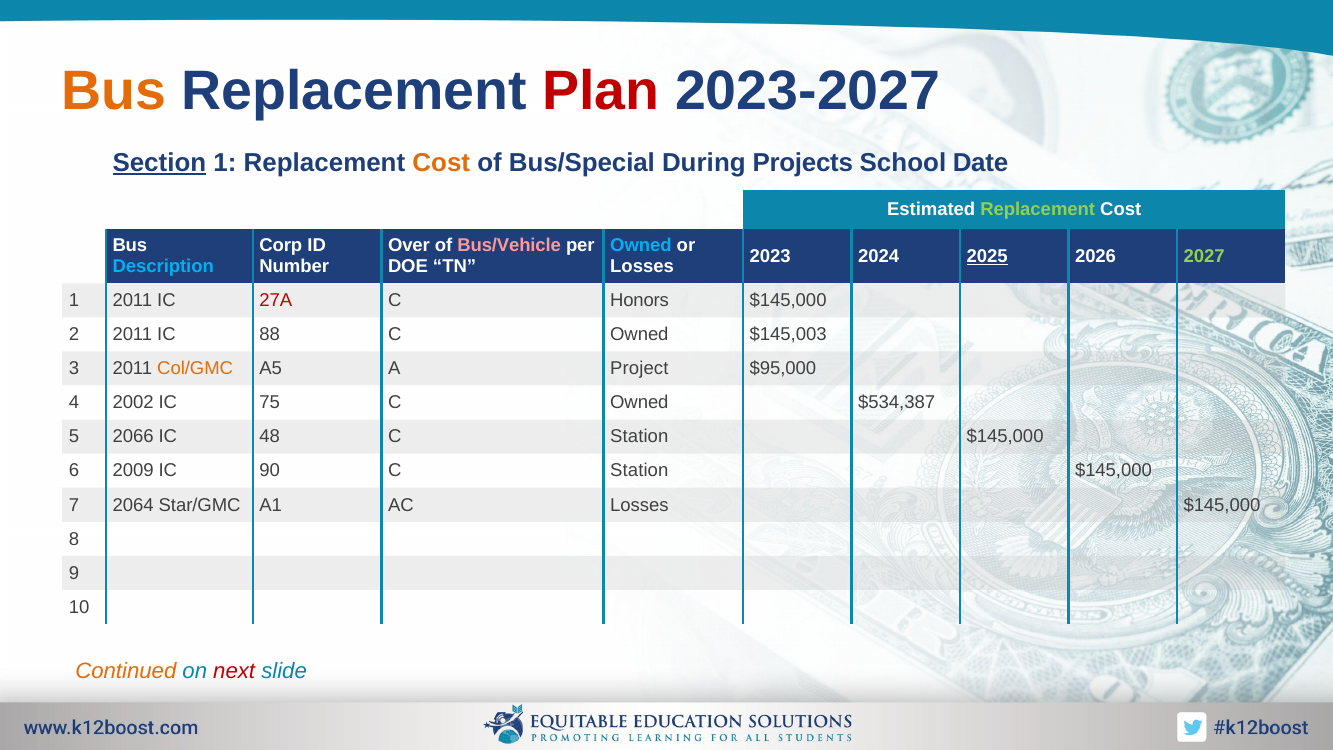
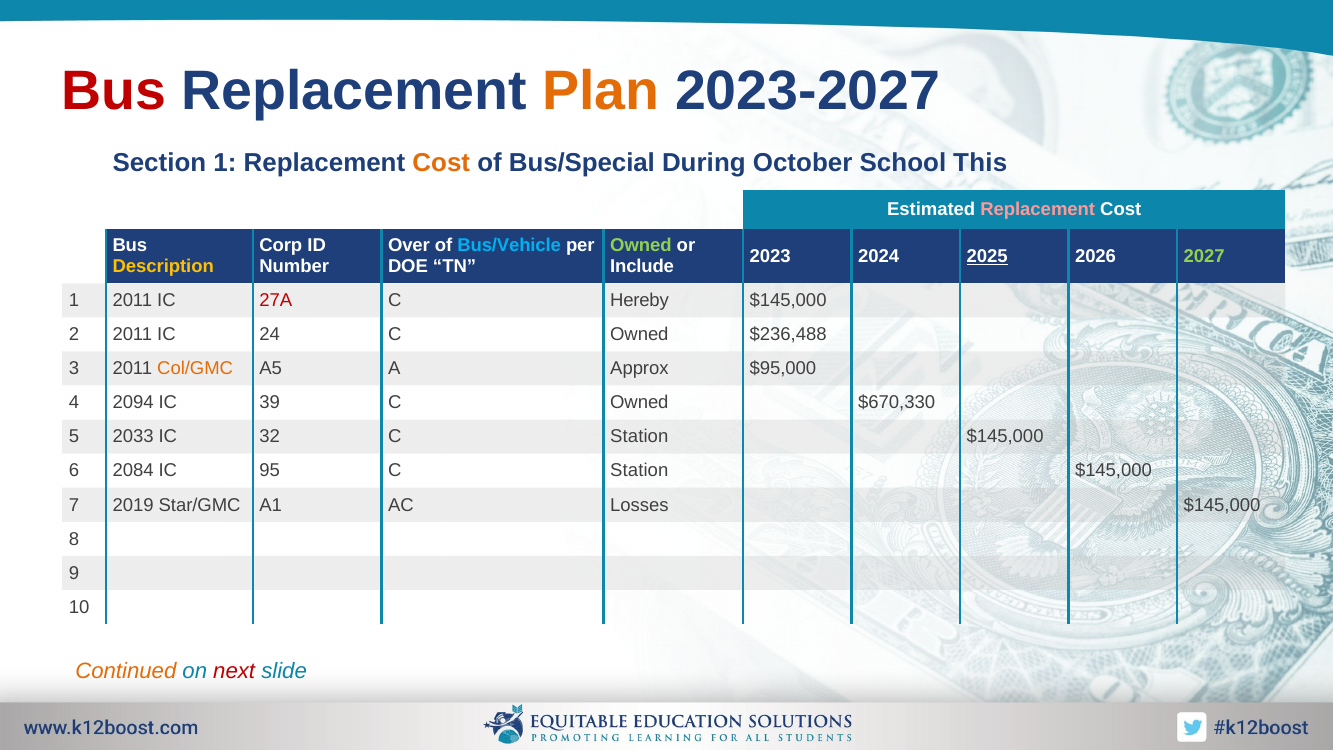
Bus colour: orange -> red (114, 91)
Plan colour: red -> orange (601, 91)
Section underline: present -> none (159, 163)
Projects: Projects -> October (803, 163)
Date: Date -> This (980, 163)
Replacement colour: light green -> pink (1038, 209)
Bus/Vehicle colour: pink -> light blue (509, 246)
Owned colour: light blue -> light green (641, 246)
Description colour: light blue -> yellow (163, 266)
Losses: Losses -> Include (642, 266)
Honors: Honors -> Hereby (639, 300)
88: 88 -> 24 (270, 335)
$145,003: $145,003 -> $236,488 (788, 335)
Project: Project -> Approx (639, 369)
2002: 2002 -> 2094 (133, 403)
75: 75 -> 39 (270, 403)
$534,387: $534,387 -> $670,330 (897, 403)
2066: 2066 -> 2033 (133, 437)
48: 48 -> 32 (270, 437)
2009: 2009 -> 2084 (133, 471)
90: 90 -> 95 (270, 471)
2064: 2064 -> 2019 (133, 505)
